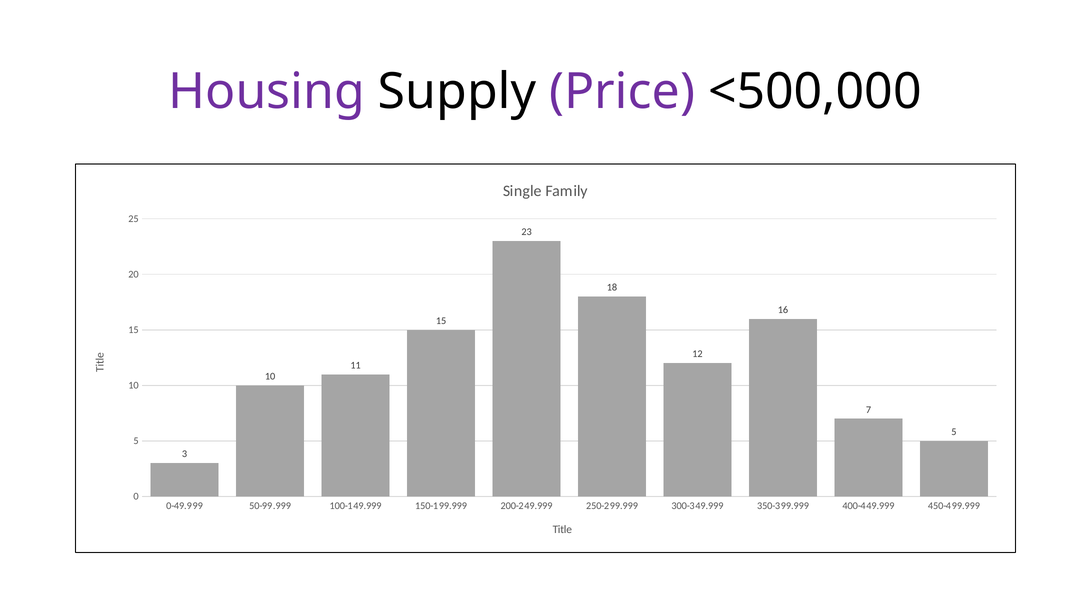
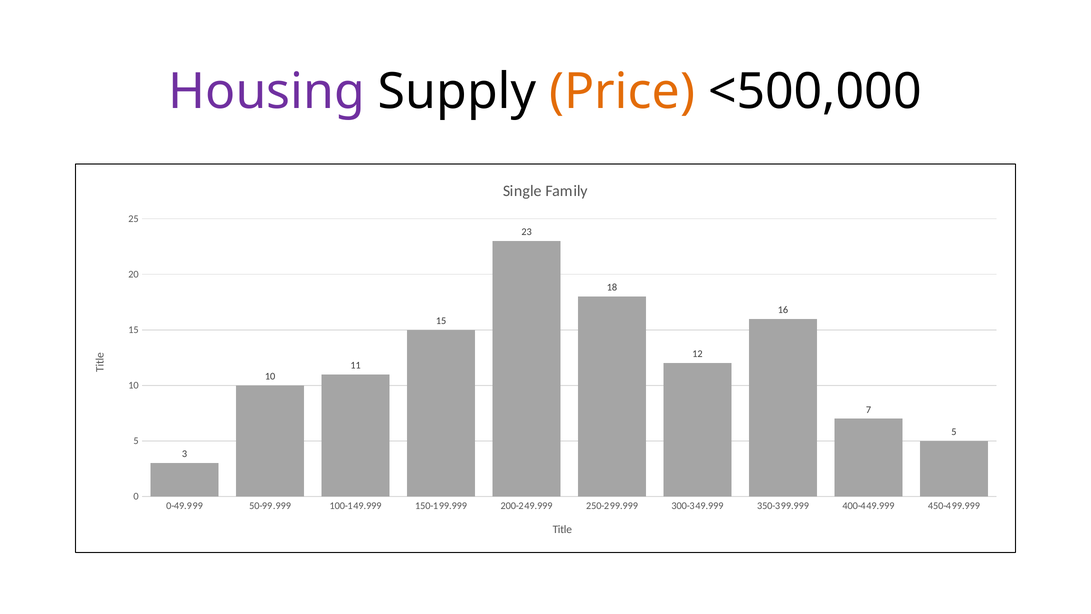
Price colour: purple -> orange (622, 92)
